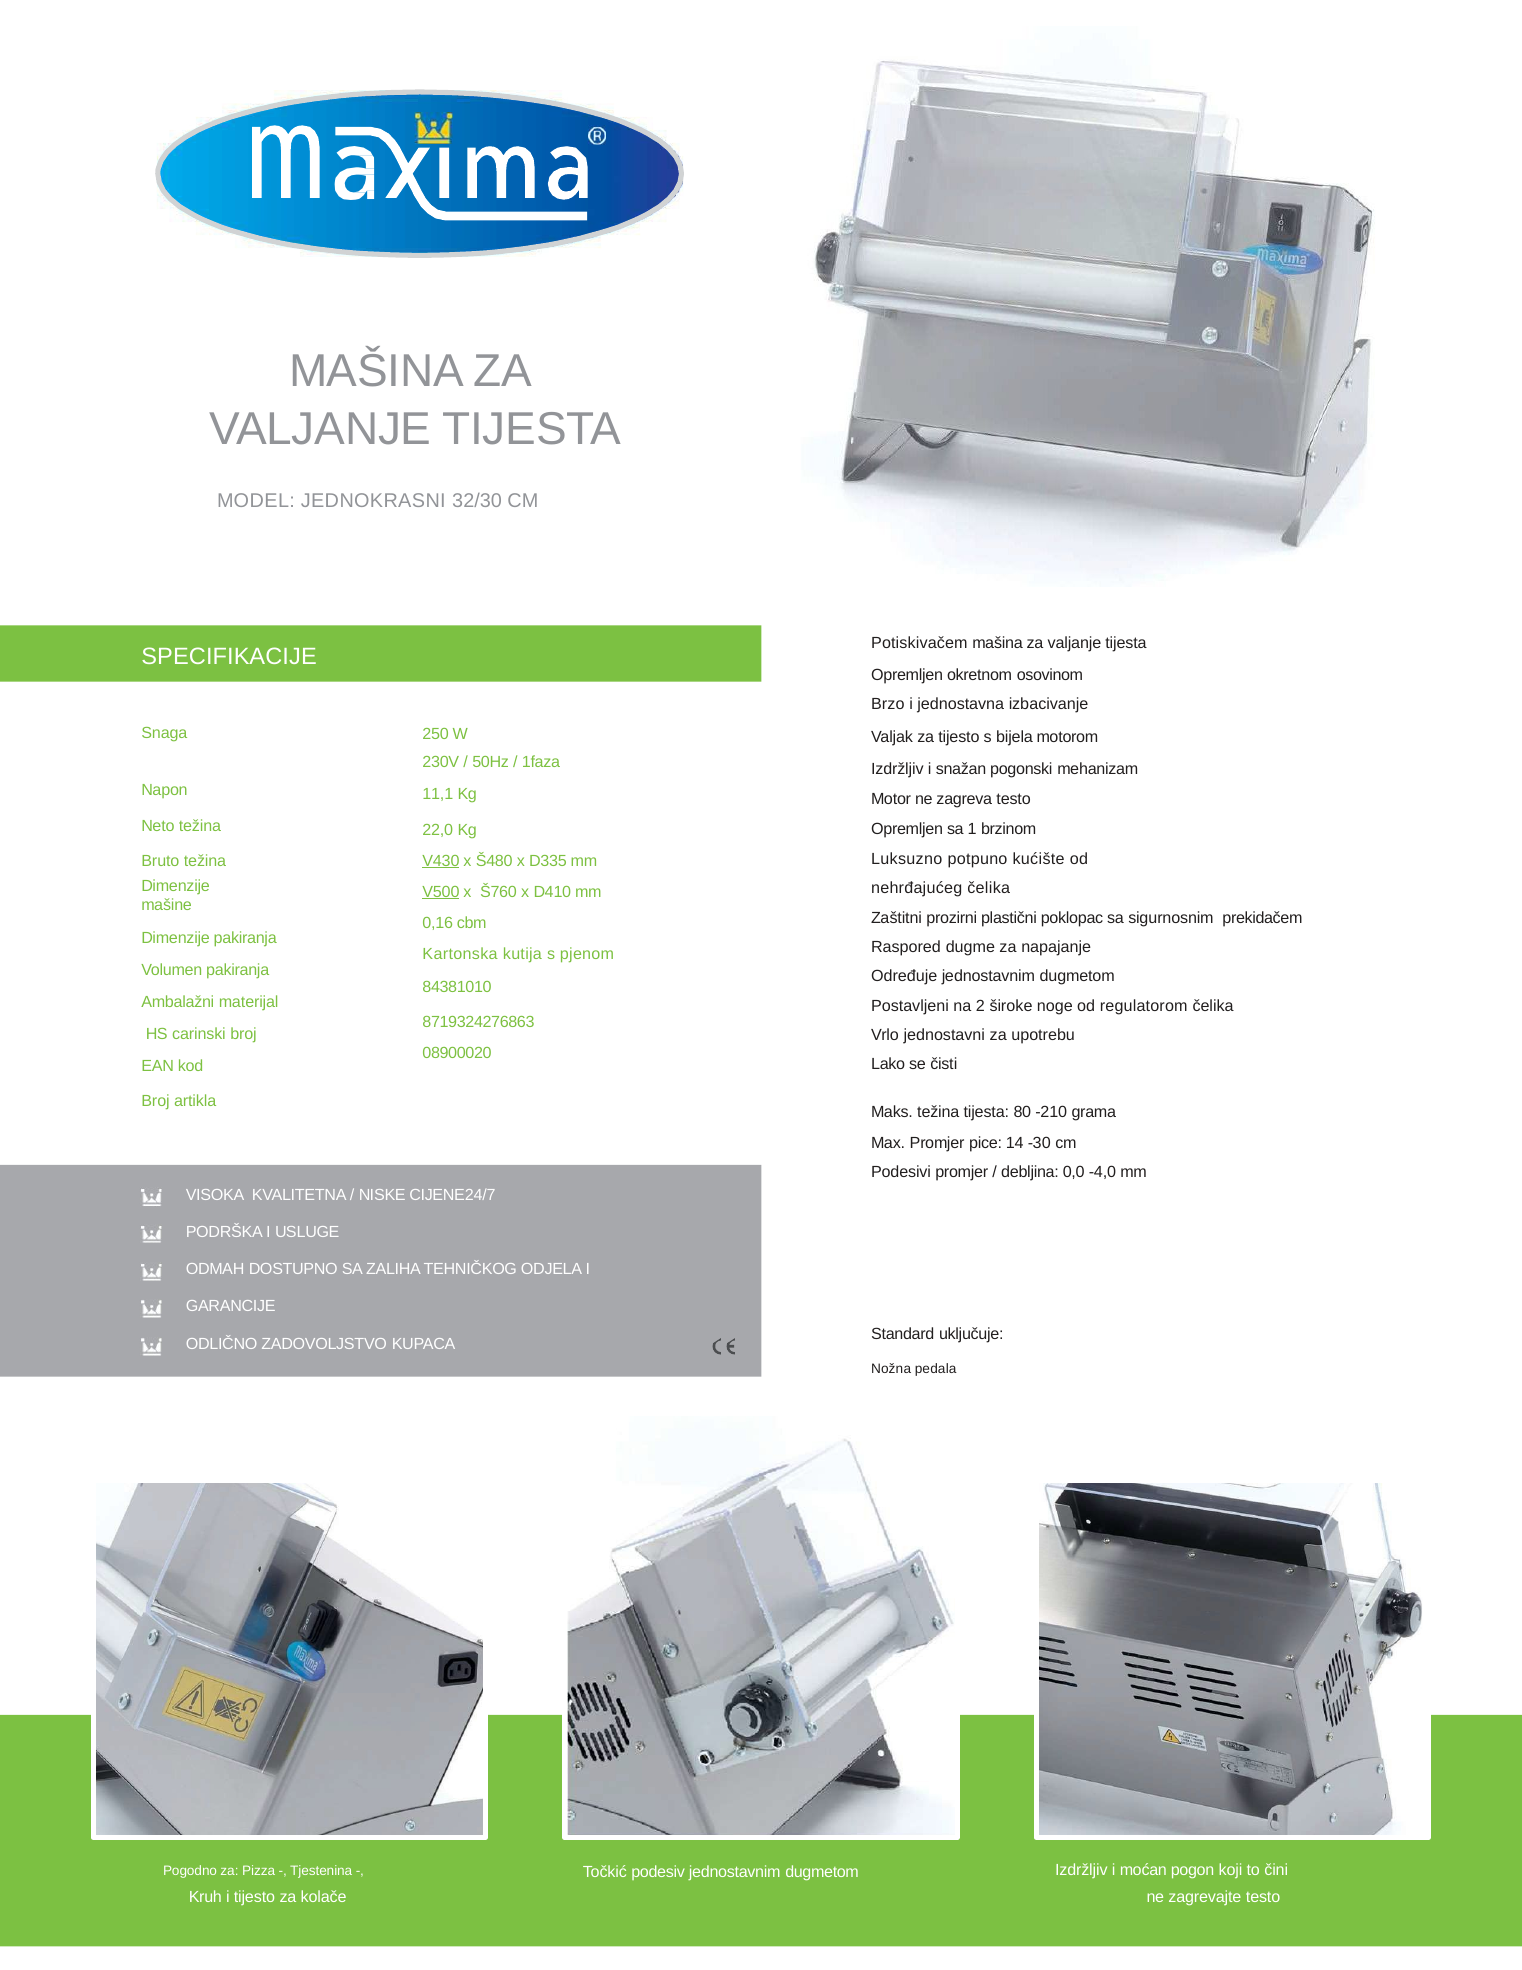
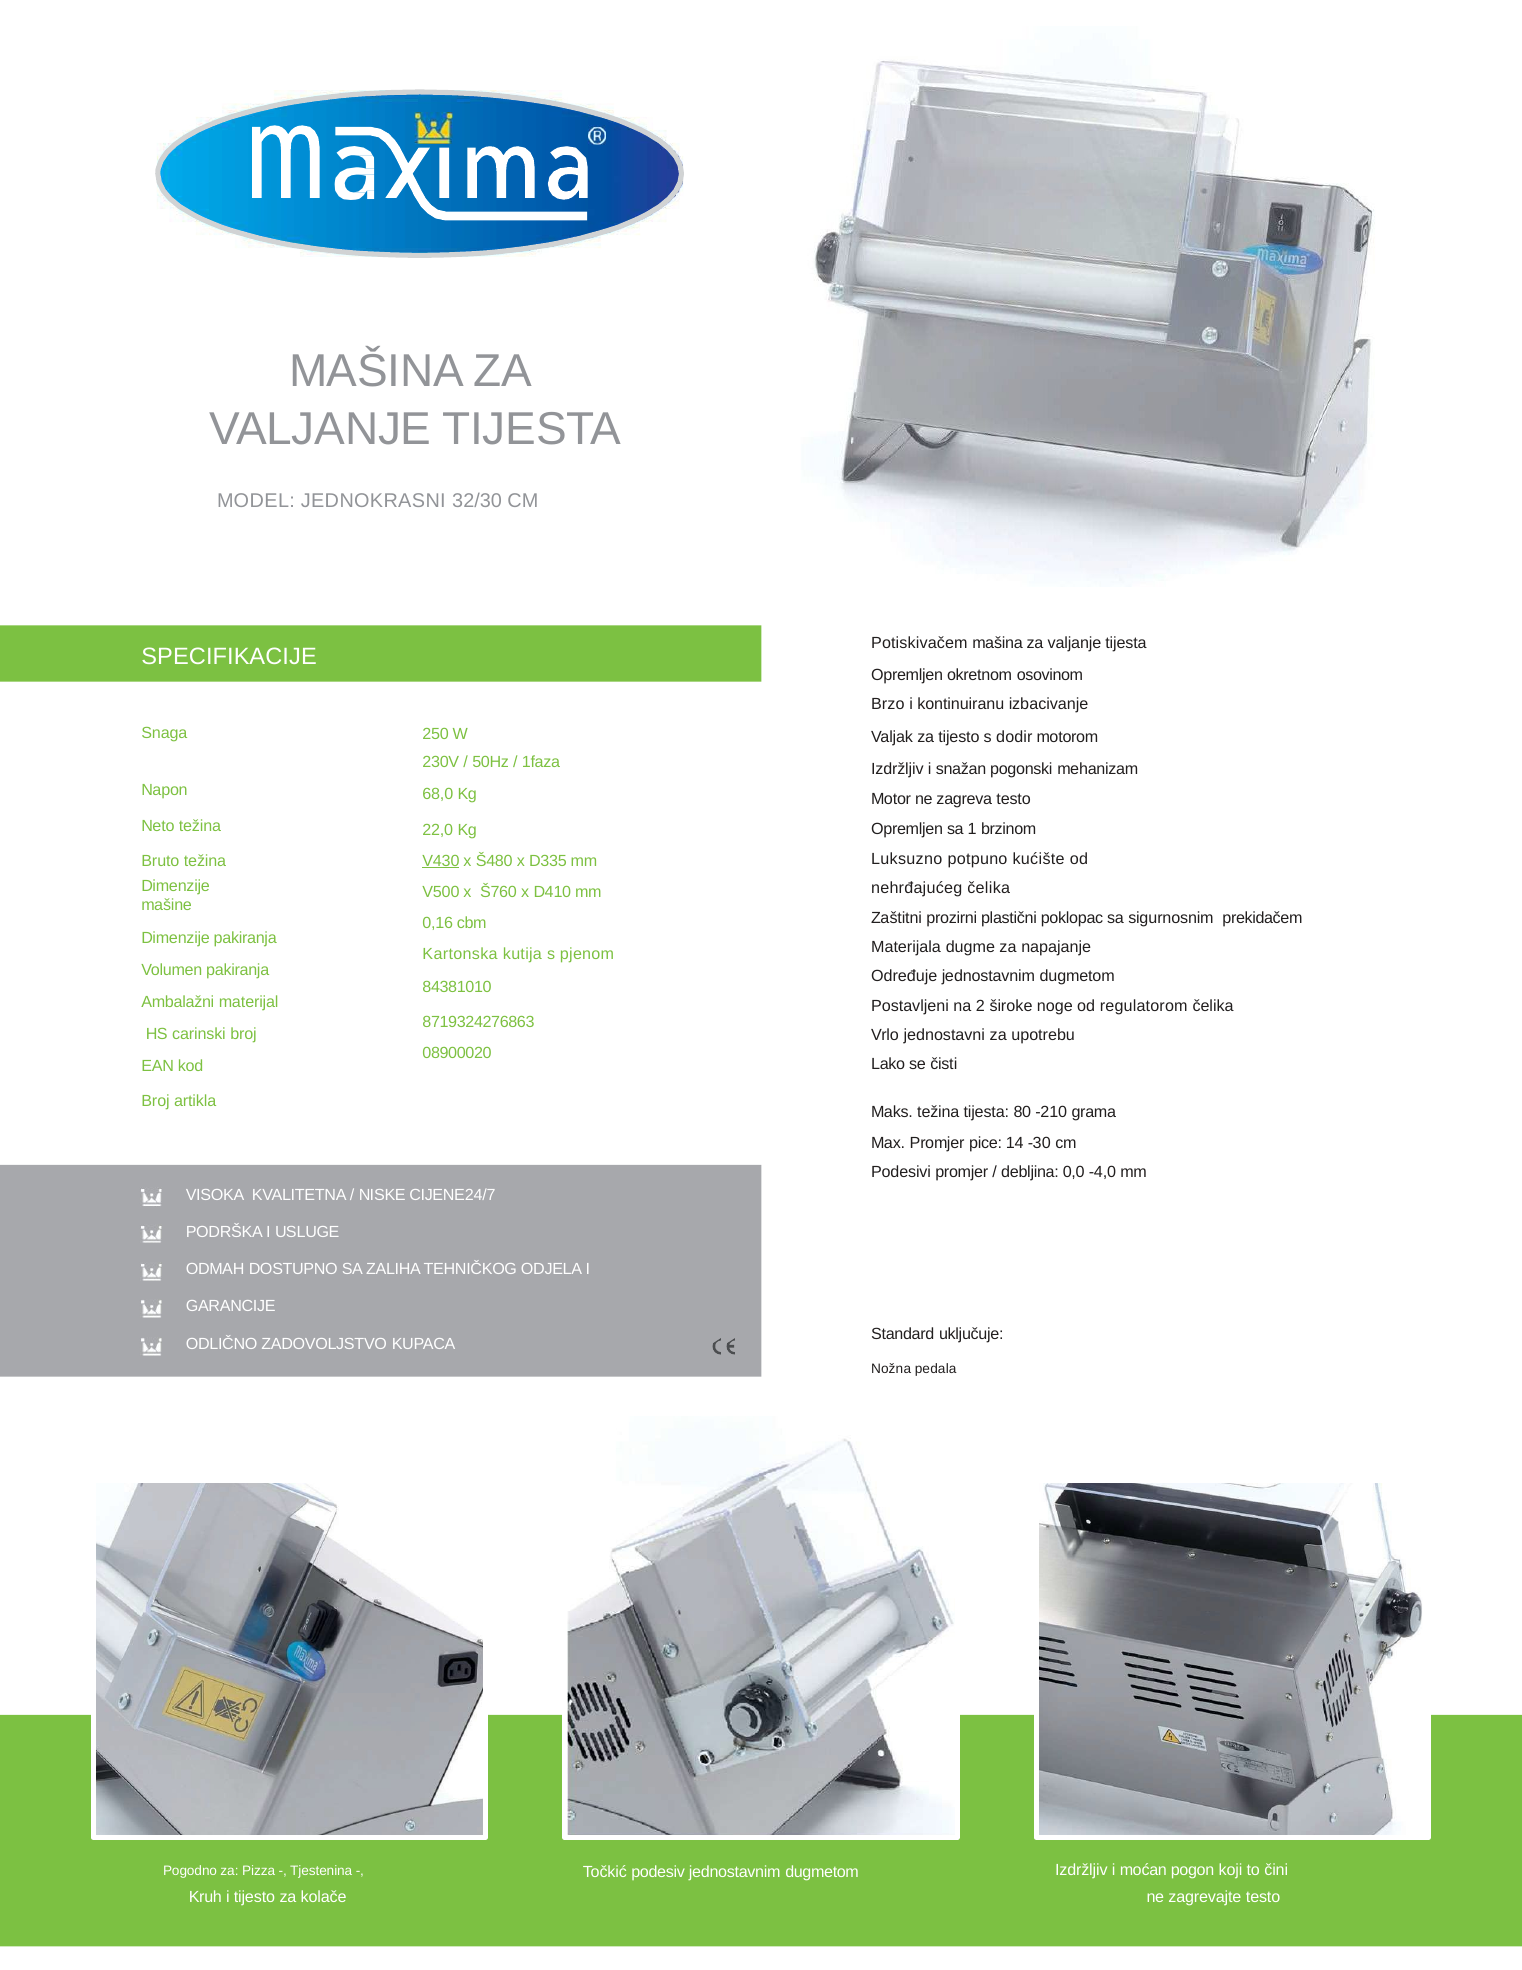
jednostavna: jednostavna -> kontinuiranu (961, 704)
bijela: bijela -> dodir (1014, 737)
11,1: 11,1 -> 68,0 (438, 794)
V500 underline: present -> none (441, 892)
Raspored: Raspored -> Materijala (906, 947)
